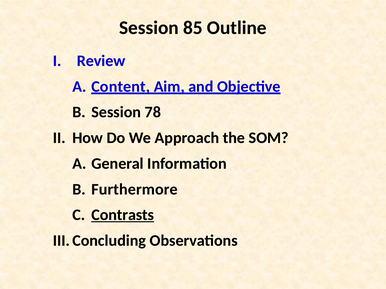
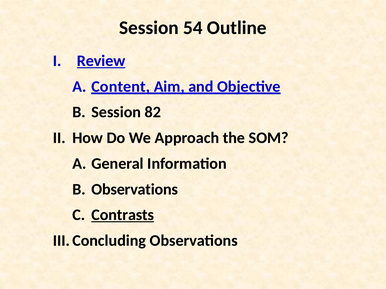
85: 85 -> 54 (193, 28)
Review underline: none -> present (101, 61)
78: 78 -> 82 (153, 112)
Furthermore: Furthermore -> Observations (135, 190)
